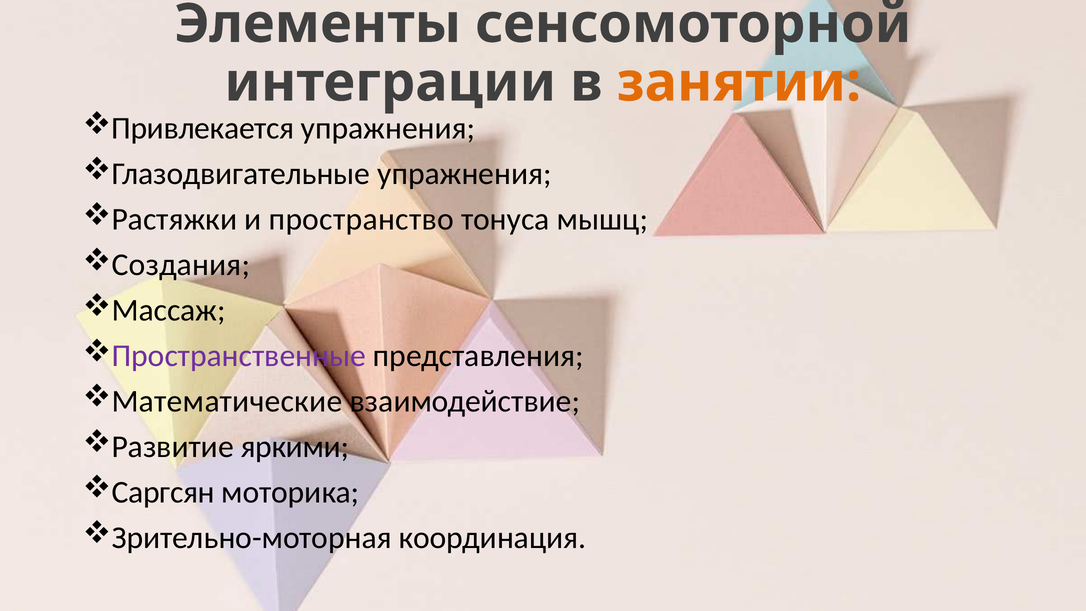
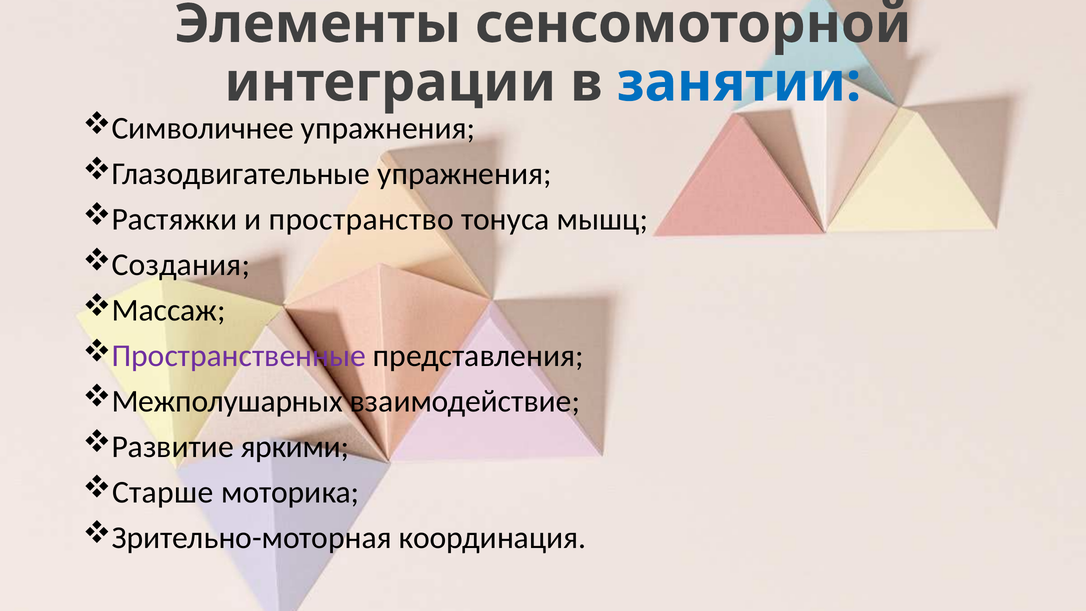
занятии colour: orange -> blue (739, 83)
Привлекается: Привлекается -> Символичнее (203, 128)
Математические: Математические -> Межполушарных (227, 401)
Саргсян: Саргсян -> Старше (163, 492)
